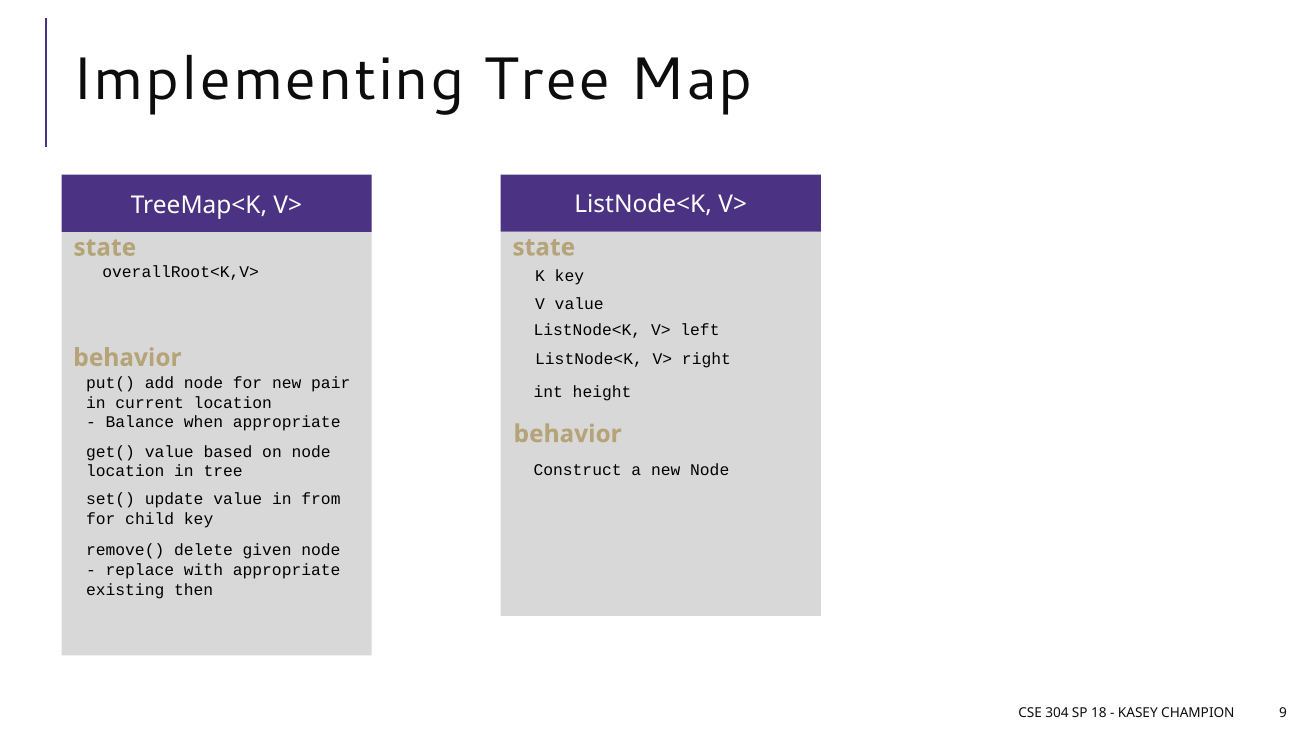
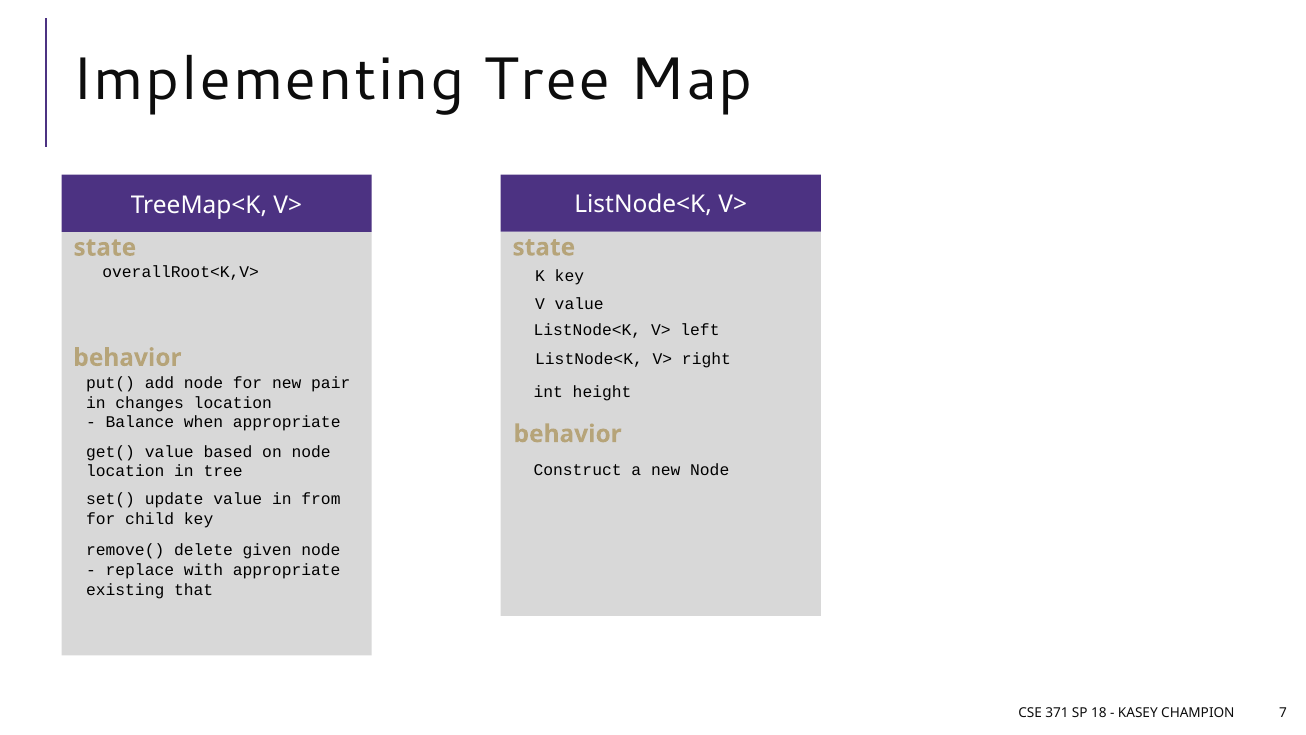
current: current -> changes (150, 403)
then: then -> that (194, 589)
304: 304 -> 371 (1057, 713)
9: 9 -> 7 (1283, 713)
